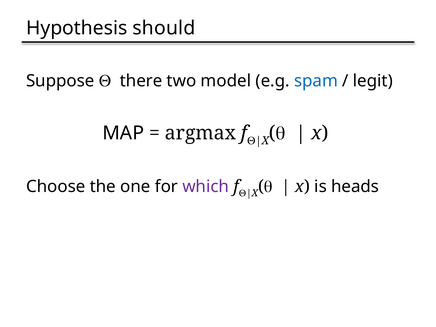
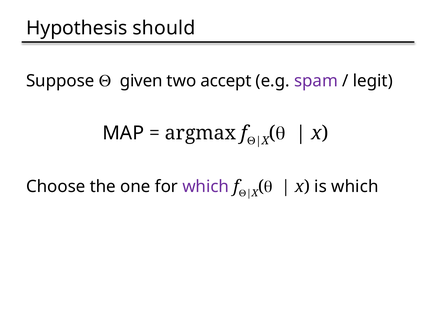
there: there -> given (141, 81)
model: model -> accept (226, 81)
spam colour: blue -> purple (316, 81)
is heads: heads -> which (355, 187)
